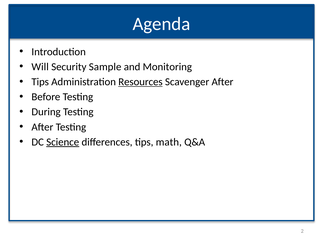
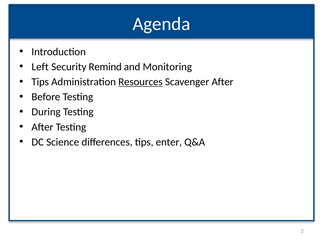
Will: Will -> Left (40, 67)
Sample: Sample -> Remind (105, 67)
Science underline: present -> none (63, 142)
math: math -> enter (169, 142)
